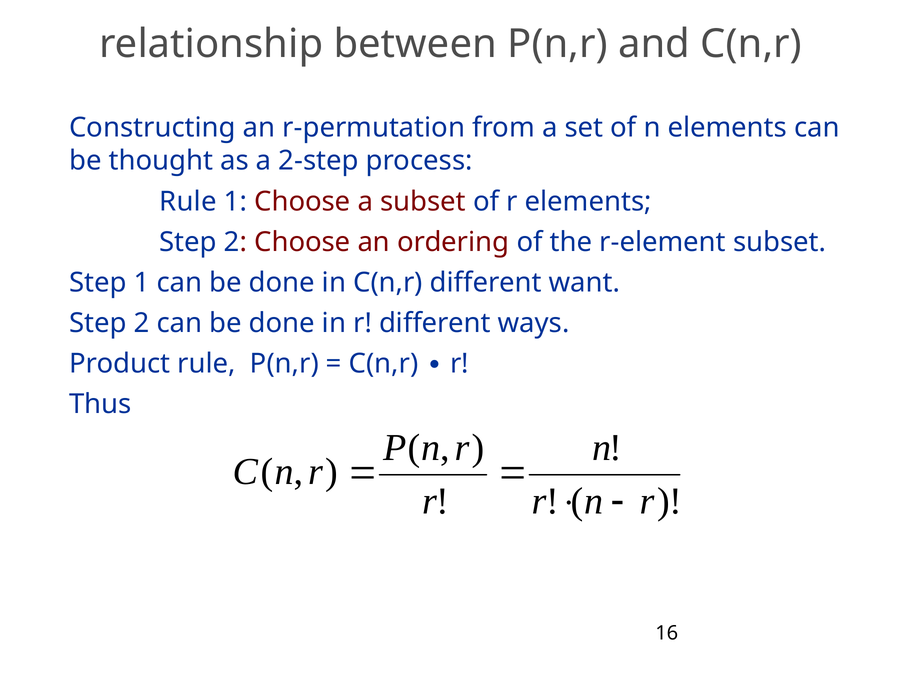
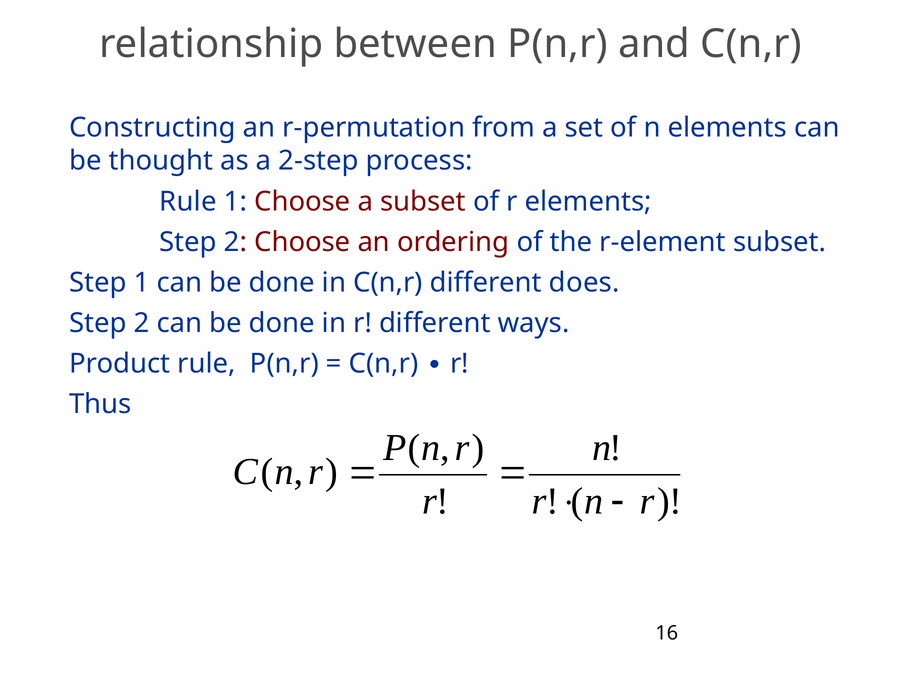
want: want -> does (584, 283)
